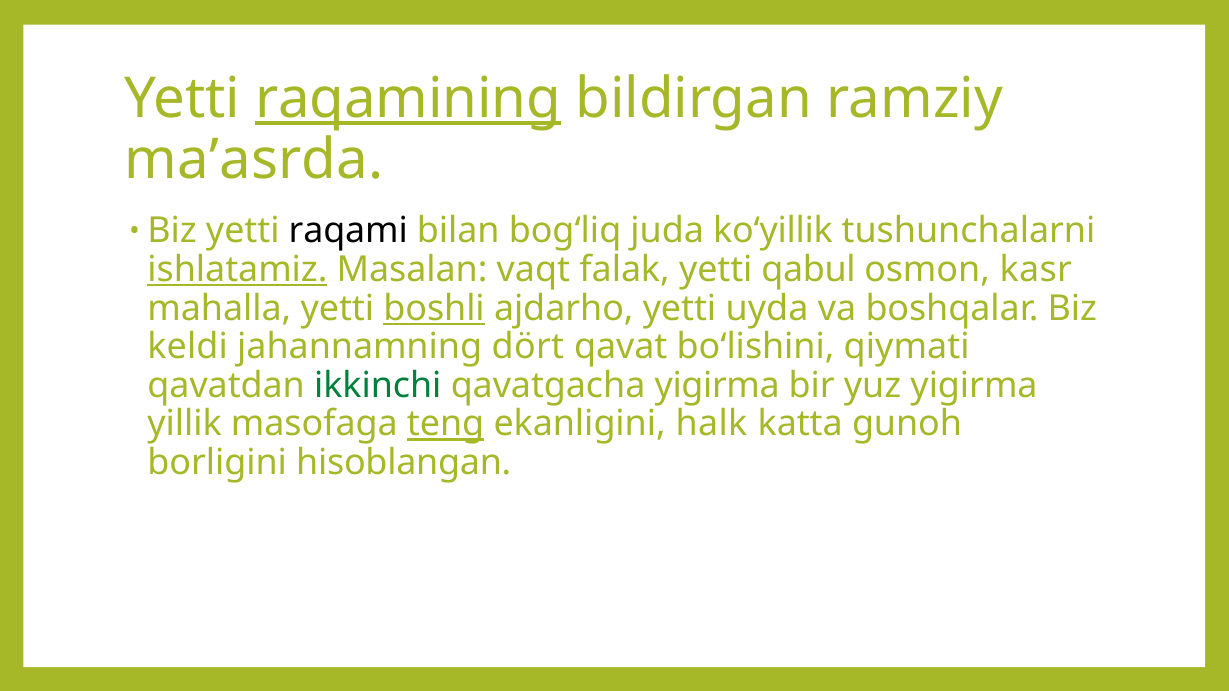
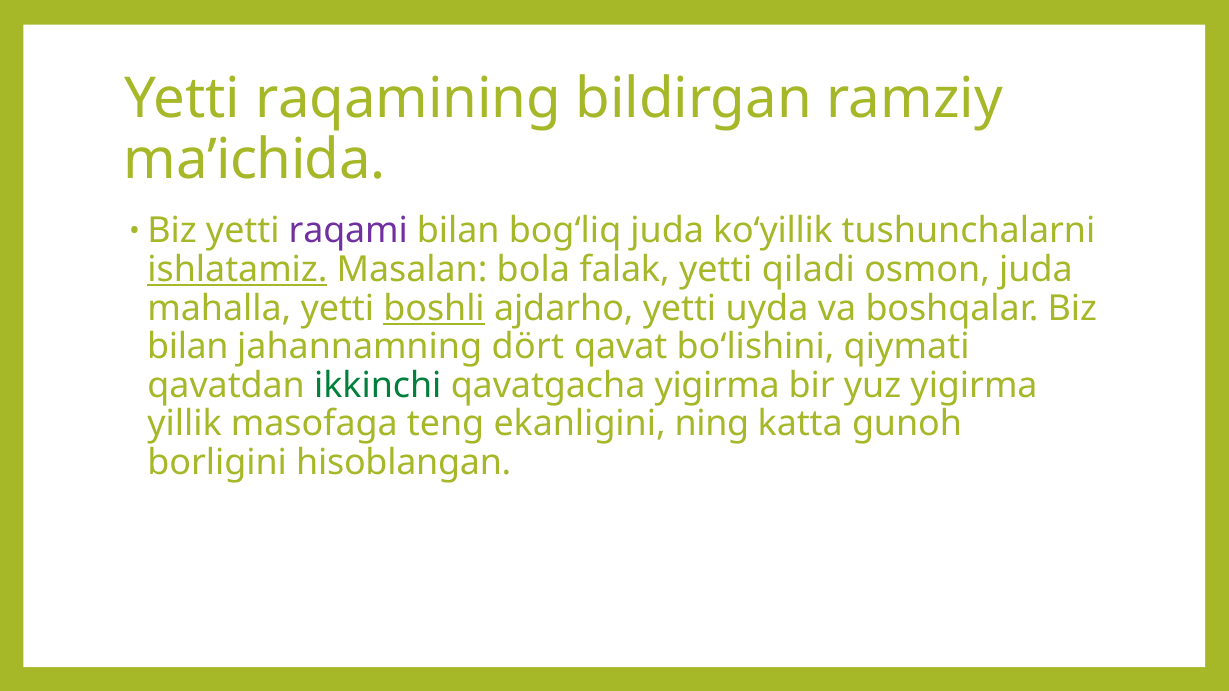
raqamining underline: present -> none (408, 99)
ma’asrda: ma’asrda -> ma’ichida (255, 160)
raqami colour: black -> purple (348, 231)
vaqt: vaqt -> bola (533, 270)
qabul: qabul -> qiladi (808, 270)
osmon kasr: kasr -> juda (1036, 270)
keldi: keldi -> bilan (188, 347)
teng underline: present -> none (446, 424)
halk: halk -> ning (712, 424)
